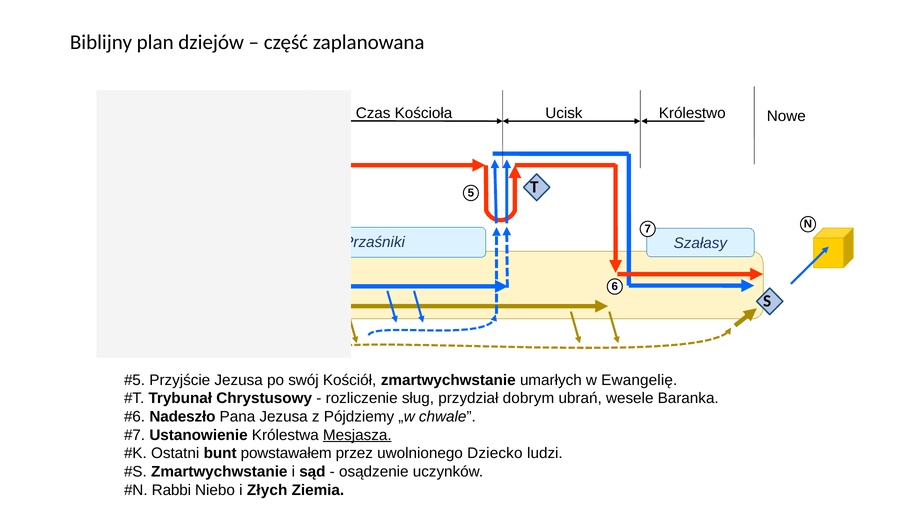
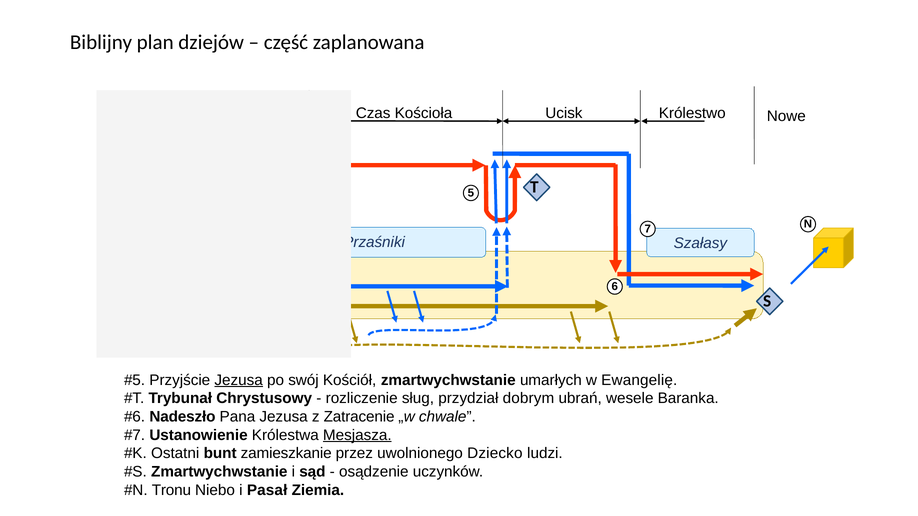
Jezusa underline: none -> present (239, 380)
Pójdziemy: Pójdziemy -> Zatracenie (359, 417)
powstawałem: powstawałem -> zamieszkanie (286, 454)
Rabbi: Rabbi -> Tronu (171, 490)
Złych: Złych -> Pasał (267, 490)
